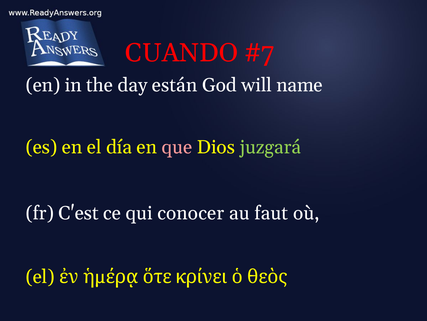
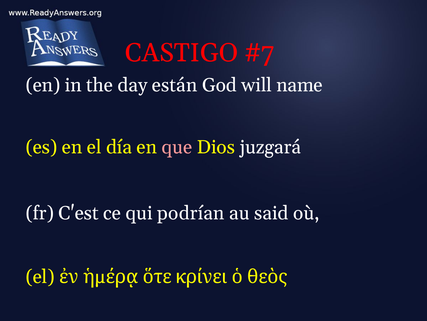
CUANDO: CUANDO -> CASTIGO (182, 53)
juzgará colour: light green -> white (270, 147)
conocer: conocer -> podrían (191, 213)
faut: faut -> said (271, 213)
